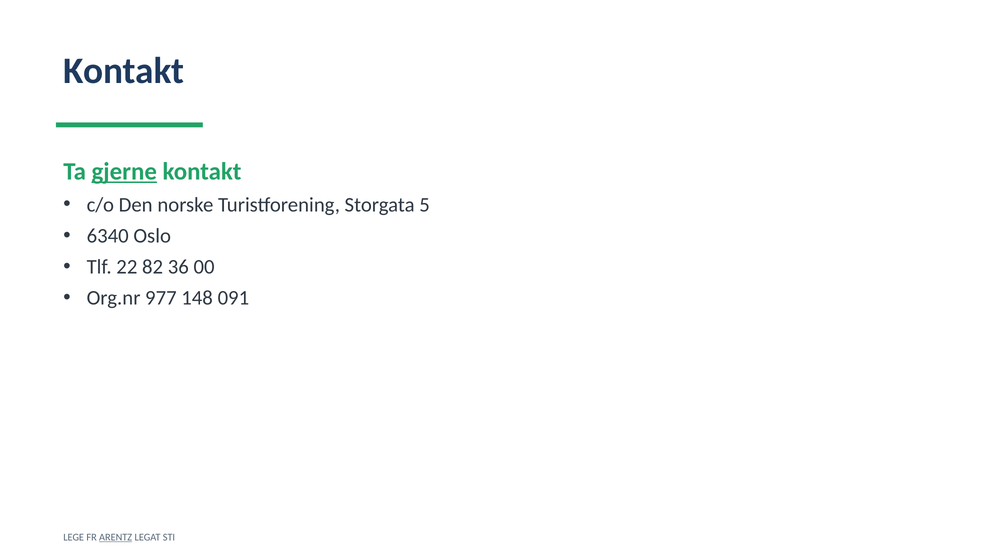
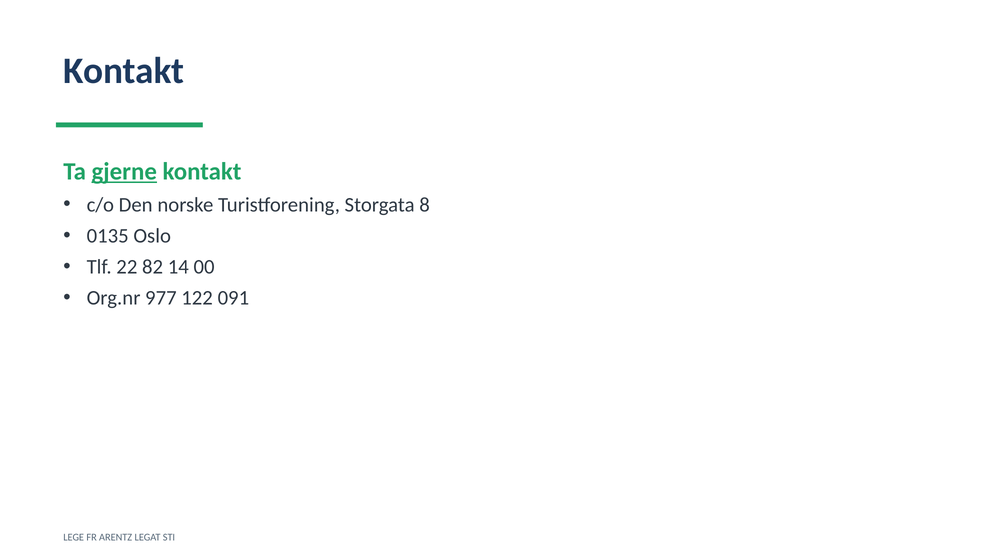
5: 5 -> 8 (425, 205)
6340: 6340 -> 0135 (108, 236)
36: 36 -> 14 (178, 267)
148: 148 -> 122 (197, 298)
ARENTZ underline: present -> none (116, 537)
